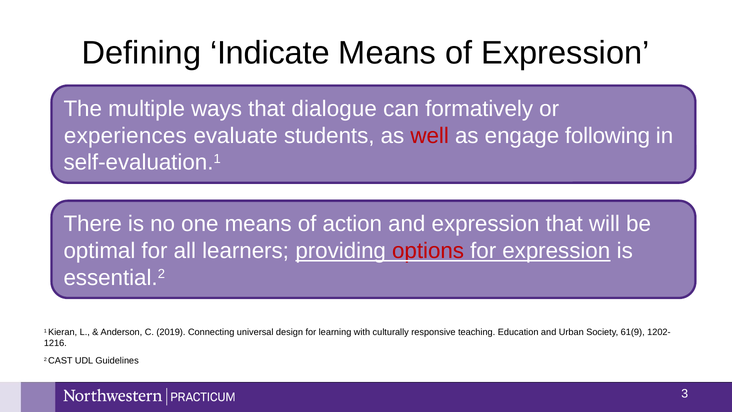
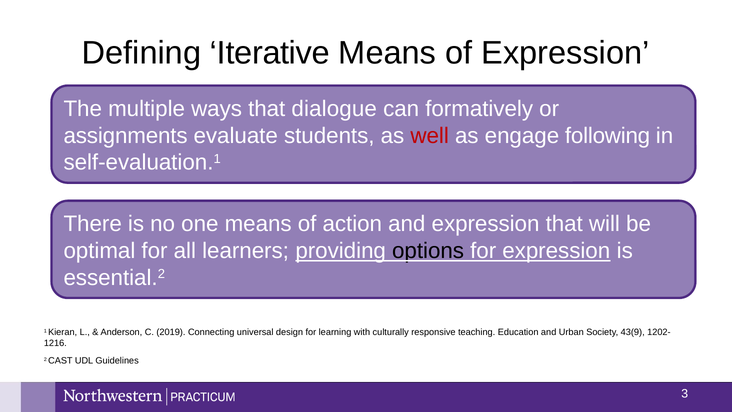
Indicate: Indicate -> Iterative (270, 53)
experiences: experiences -> assignments (126, 136)
options colour: red -> black (428, 251)
61(9: 61(9 -> 43(9 (633, 332)
